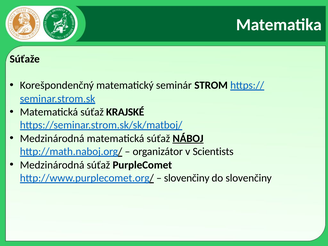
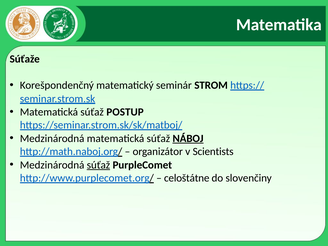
KRAJSKÉ: KRAJSKÉ -> POSTUP (125, 112)
súťaž underline: none -> present (98, 165)
slovenčiny: slovenčiny -> celoštátne (187, 178)
